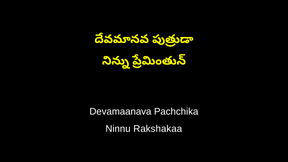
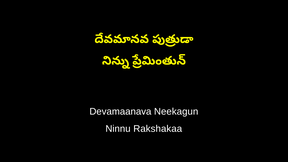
Pachchika: Pachchika -> Neekagun (176, 112)
